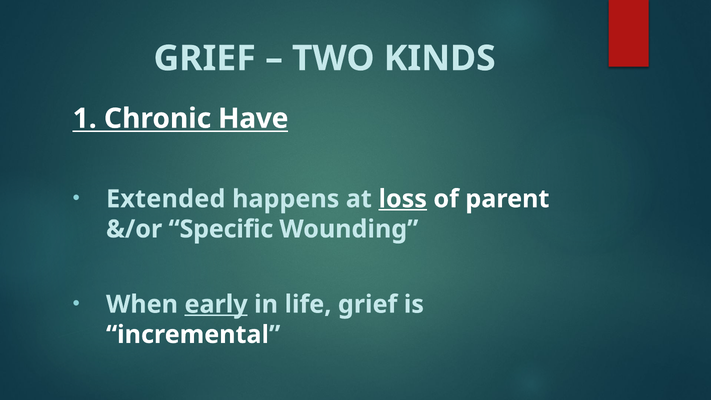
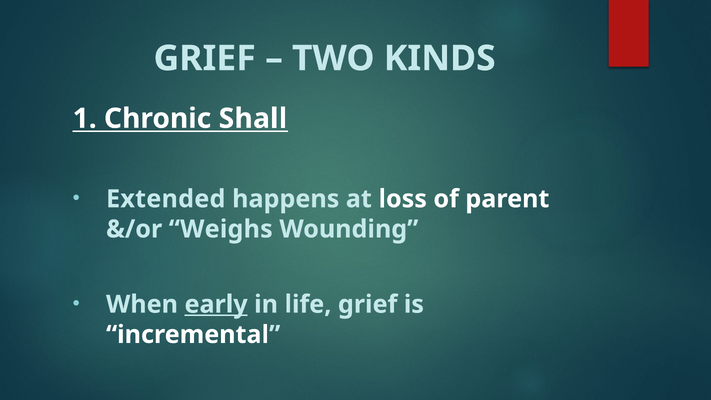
Have: Have -> Shall (253, 119)
loss underline: present -> none (403, 199)
Specific: Specific -> Weighs (221, 229)
